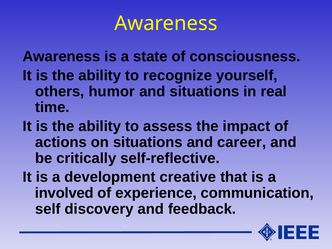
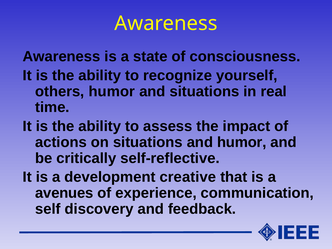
and career: career -> humor (242, 142)
involved: involved -> avenues (64, 193)
